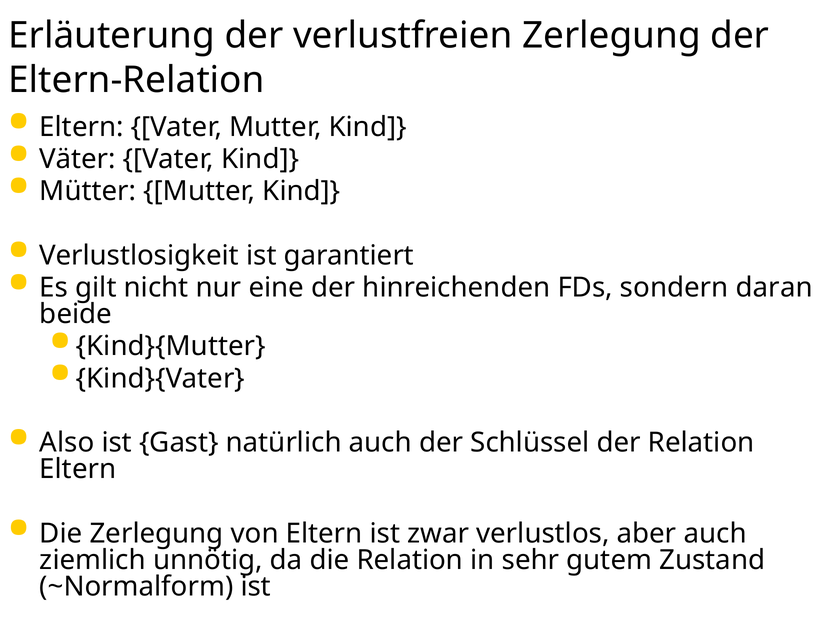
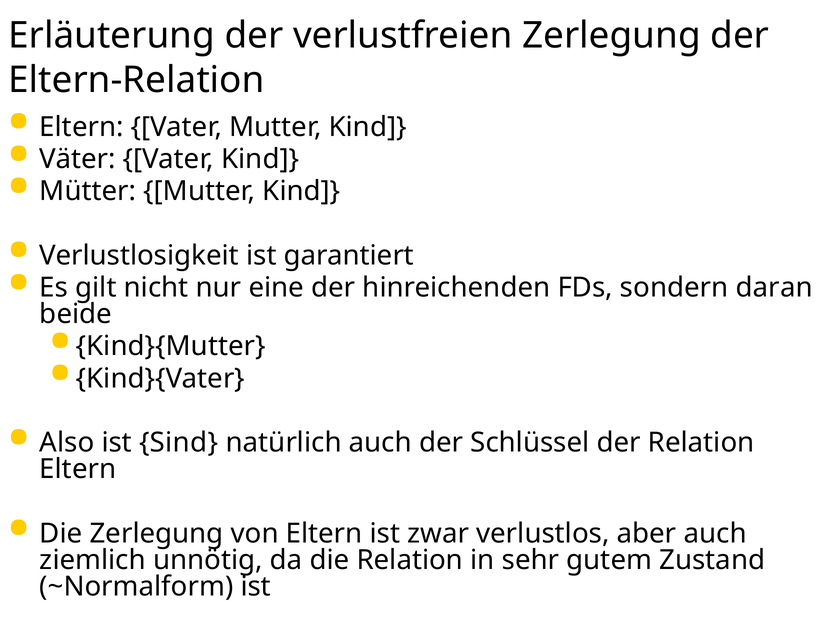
Gast: Gast -> Sind (179, 443)
